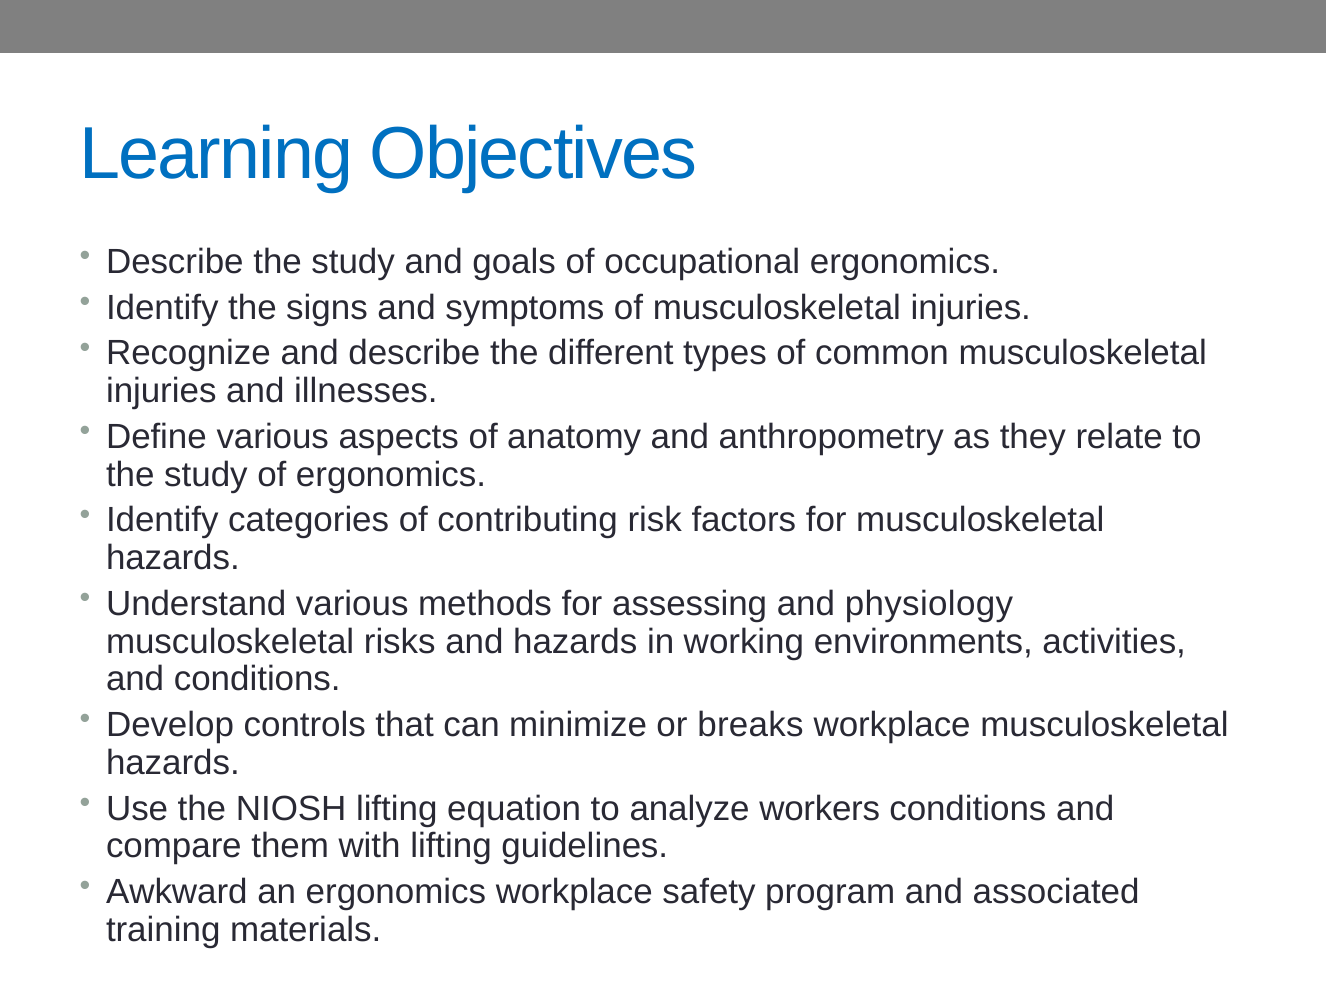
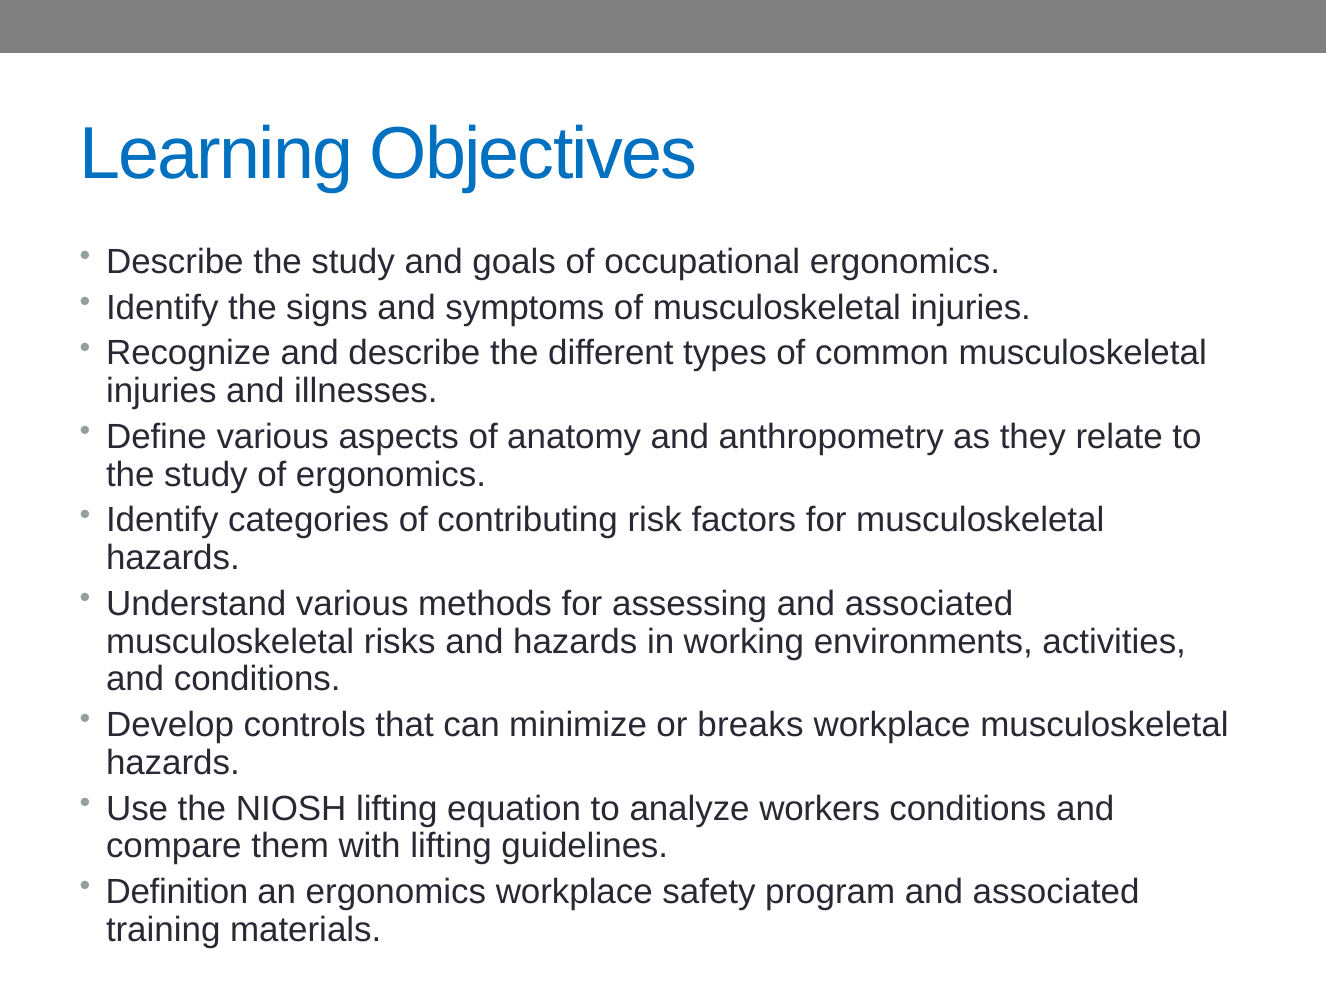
assessing and physiology: physiology -> associated (929, 604)
Awkward: Awkward -> Definition (177, 893)
